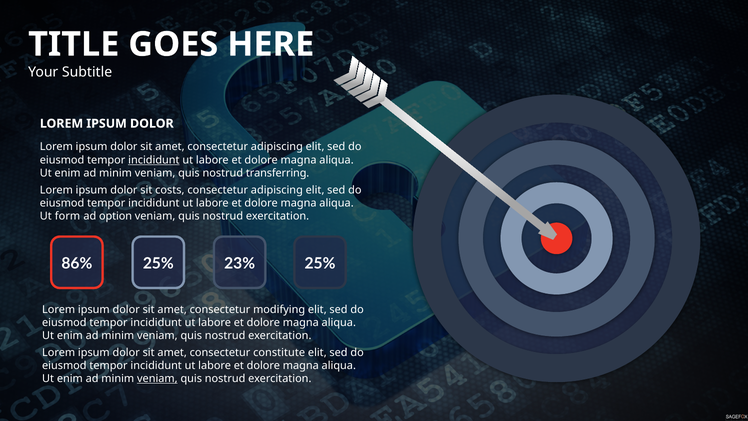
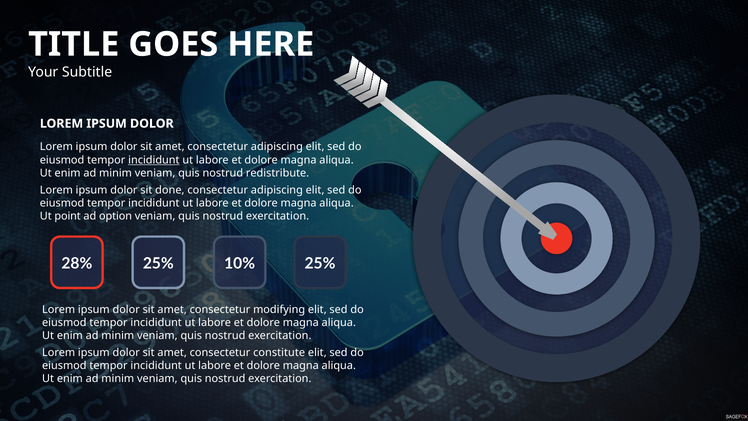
transferring: transferring -> redistribute (278, 173)
costs: costs -> done (170, 190)
form: form -> point (68, 216)
86%: 86% -> 28% (77, 263)
23%: 23% -> 10% (240, 263)
veniam underline: present -> none (157, 378)
